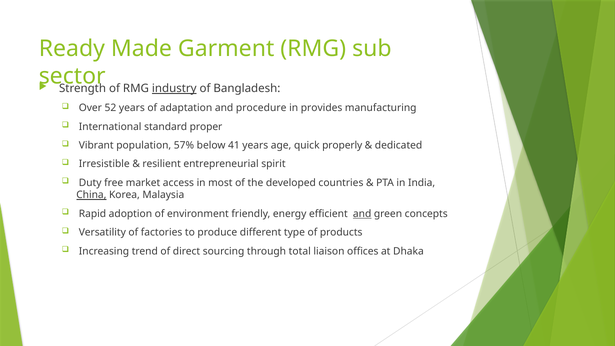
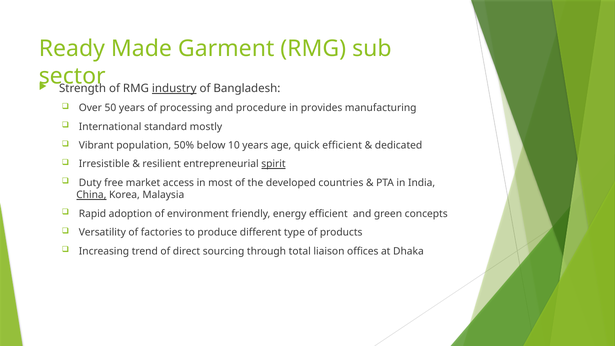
52: 52 -> 50 (110, 108)
adaptation: adaptation -> processing (186, 108)
proper: proper -> mostly (206, 127)
57%: 57% -> 50% (184, 145)
41: 41 -> 10 (234, 145)
quick properly: properly -> efficient (342, 145)
spirit underline: none -> present (273, 164)
and underline: present -> none (362, 214)
